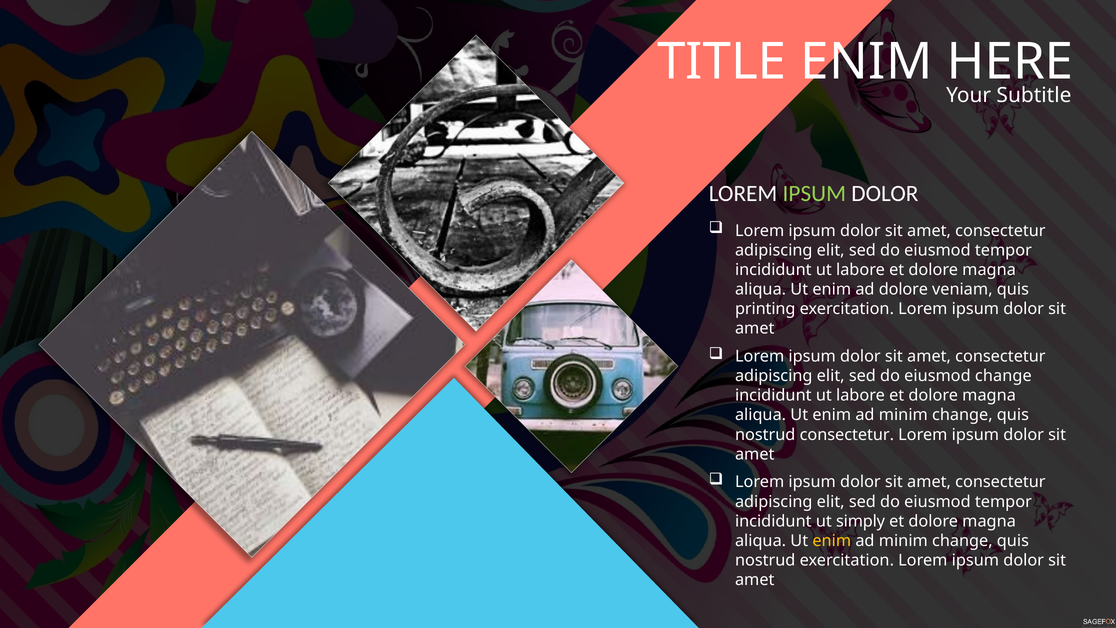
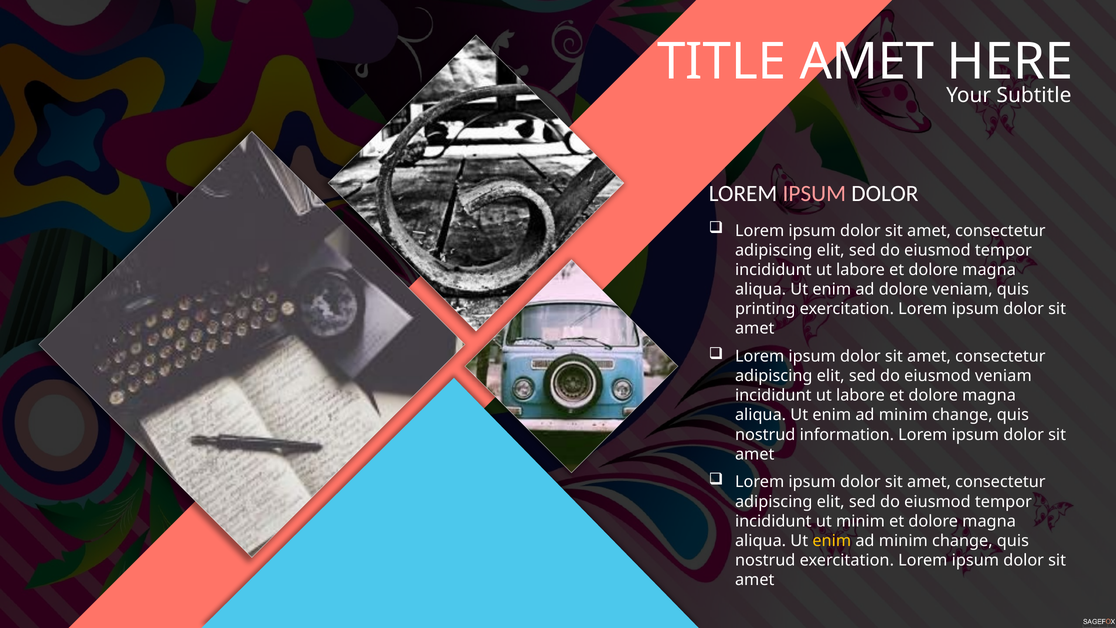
TITLE ENIM: ENIM -> AMET (867, 62)
IPSUM colour: light green -> pink (814, 193)
eiusmod change: change -> veniam (1003, 376)
nostrud consectetur: consectetur -> information (847, 434)
ut simply: simply -> minim (860, 521)
